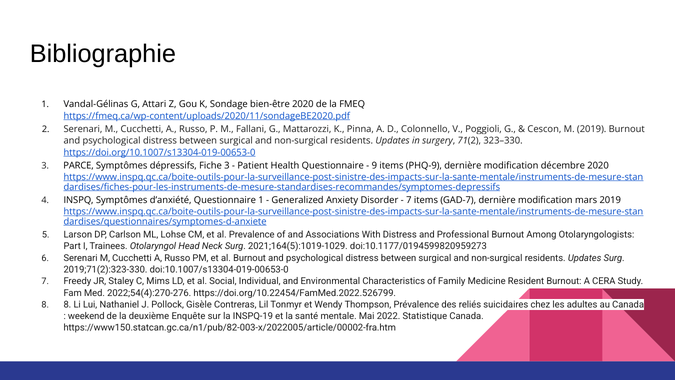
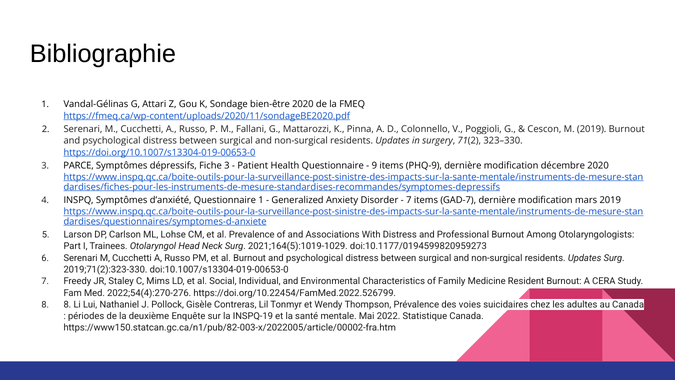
reliés: reliés -> voies (470, 304)
weekend: weekend -> périodes (86, 316)
